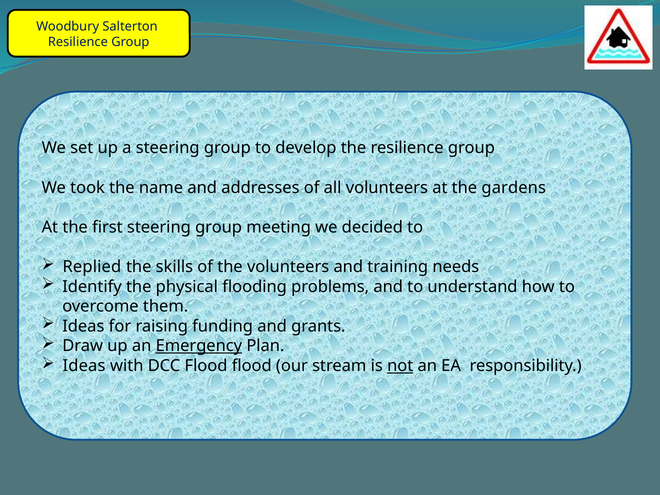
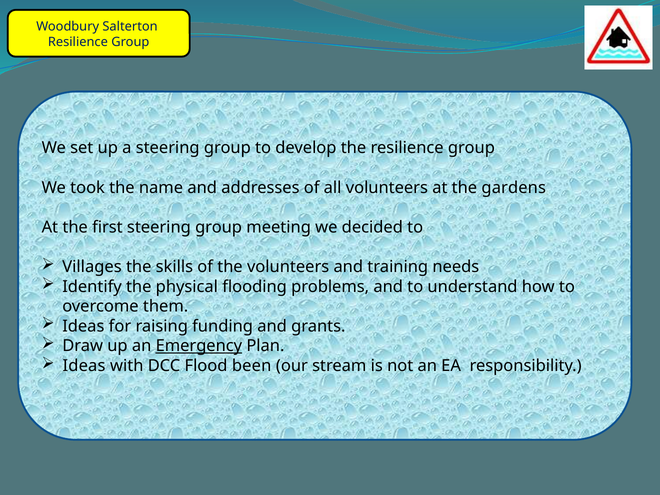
Replied: Replied -> Villages (92, 267)
Flood flood: flood -> been (252, 366)
not underline: present -> none (400, 366)
